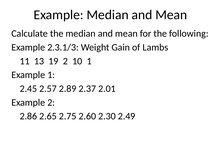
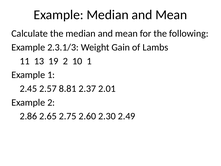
2.89: 2.89 -> 8.81 (68, 89)
